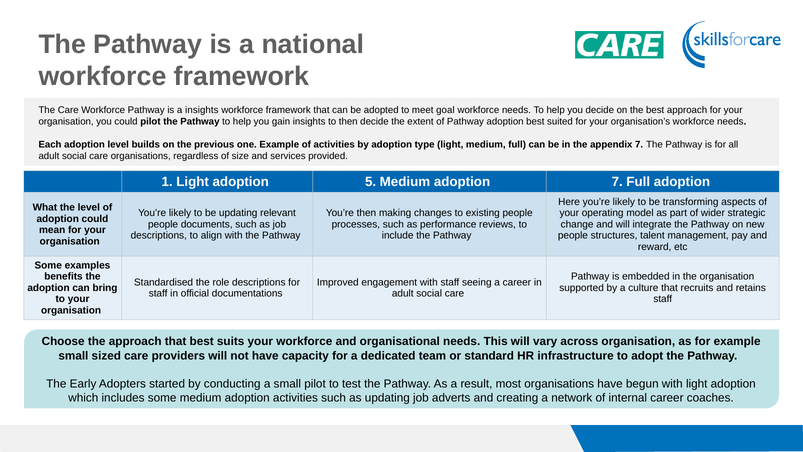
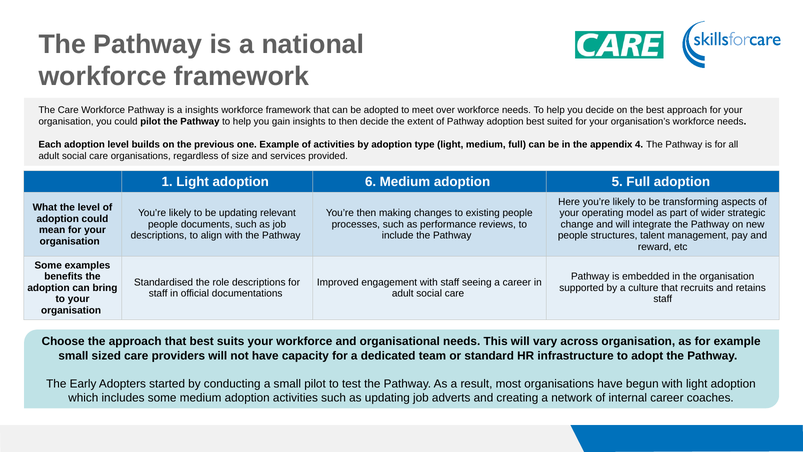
goal: goal -> over (445, 110)
appendix 7: 7 -> 4 (639, 145)
5: 5 -> 6 (371, 182)
adoption 7: 7 -> 5 (617, 182)
